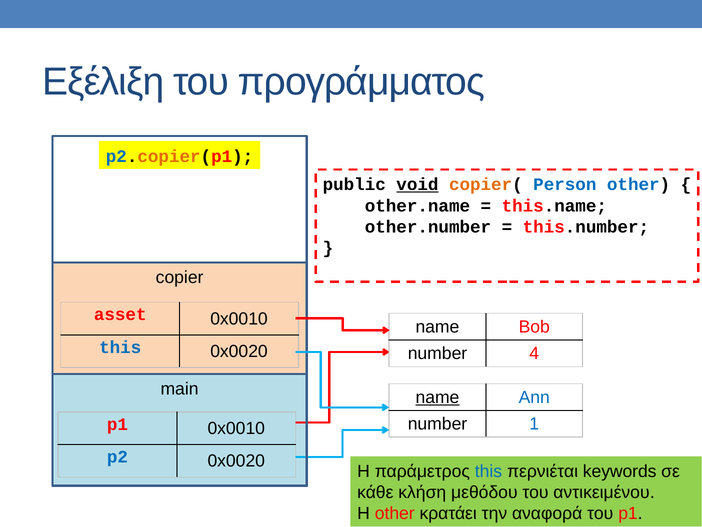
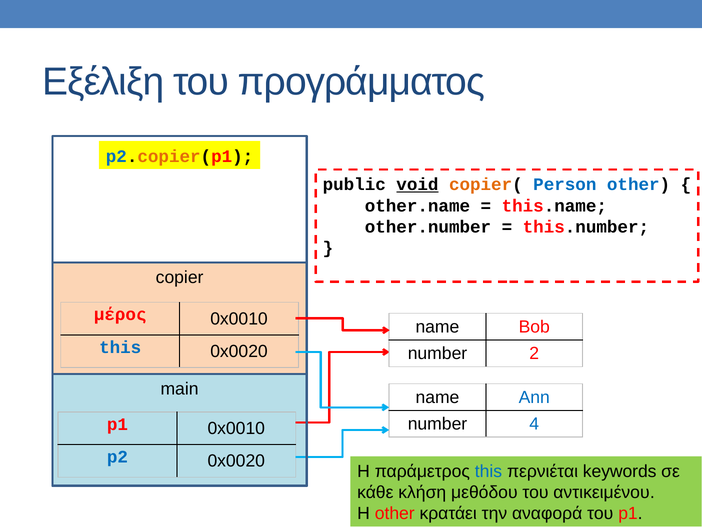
asset: asset -> μέρος (120, 314)
4: 4 -> 2 (534, 353)
name underline: present -> none (437, 397)
1: 1 -> 4 (534, 424)
